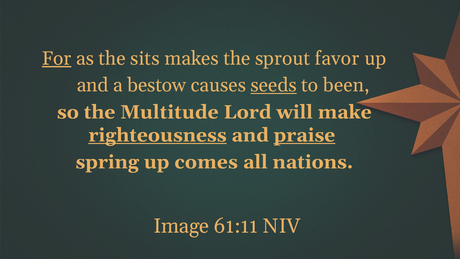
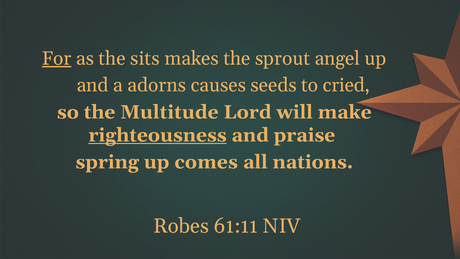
favor: favor -> angel (337, 58)
bestow: bestow -> adorns (157, 85)
seeds underline: present -> none (274, 85)
been: been -> cried (346, 85)
praise underline: present -> none (304, 135)
Image: Image -> Robes (181, 226)
